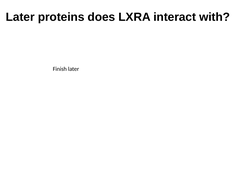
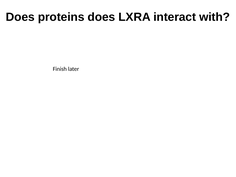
Later: Later -> Does (20, 17)
